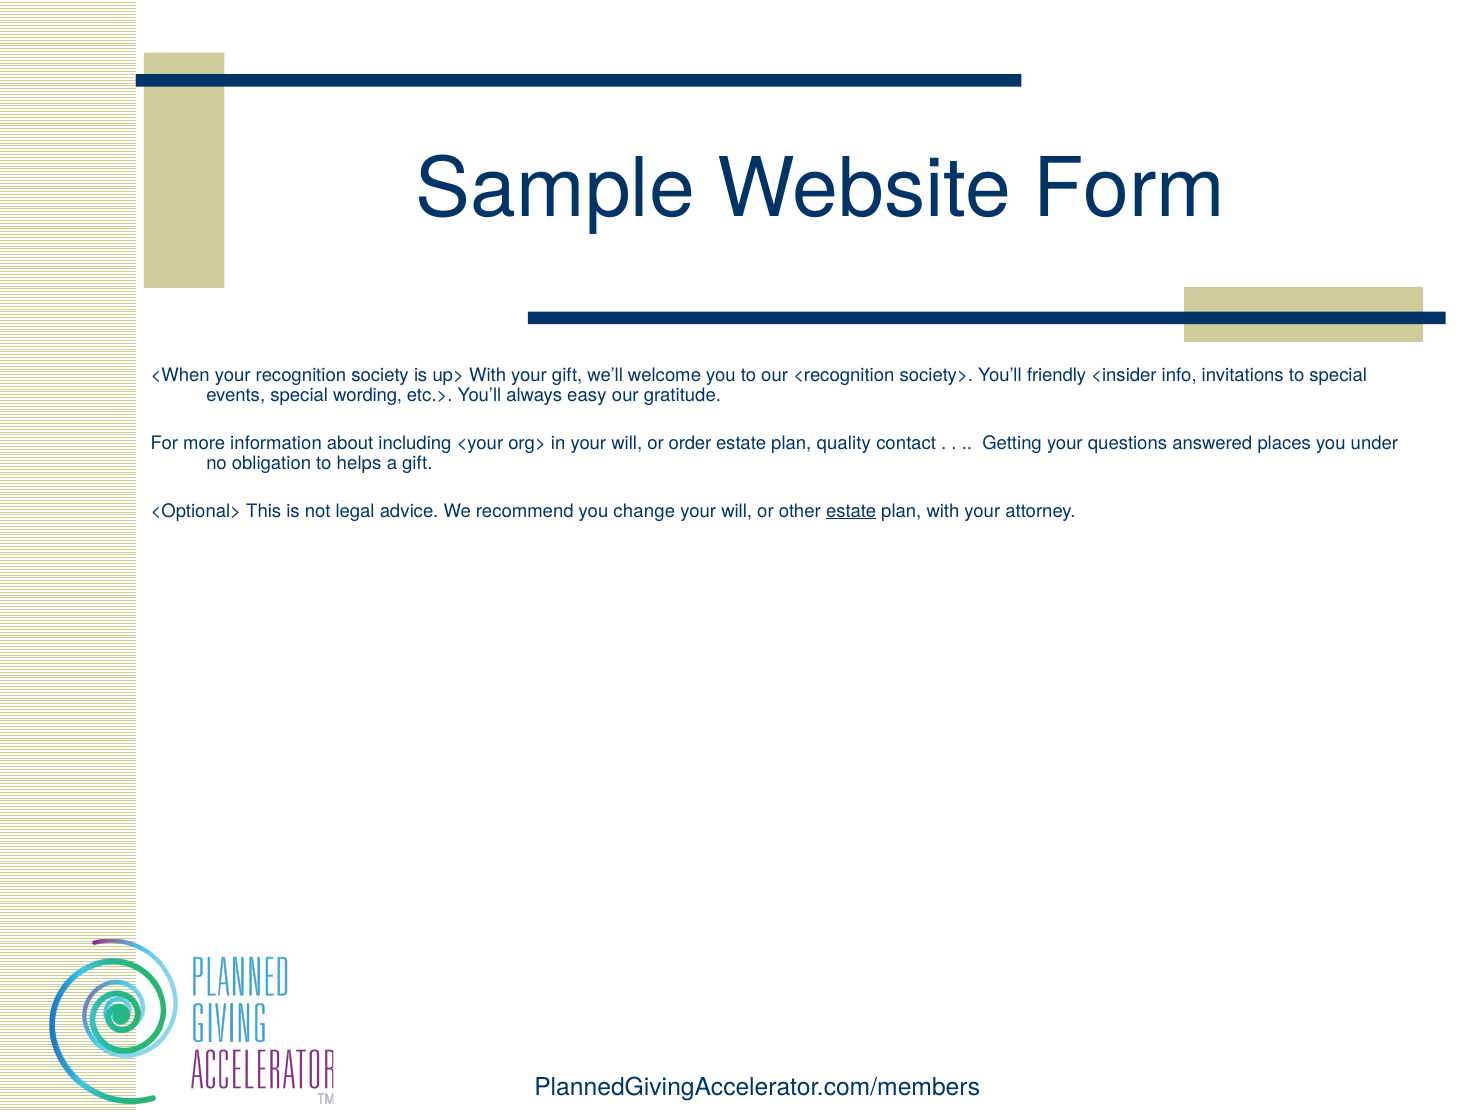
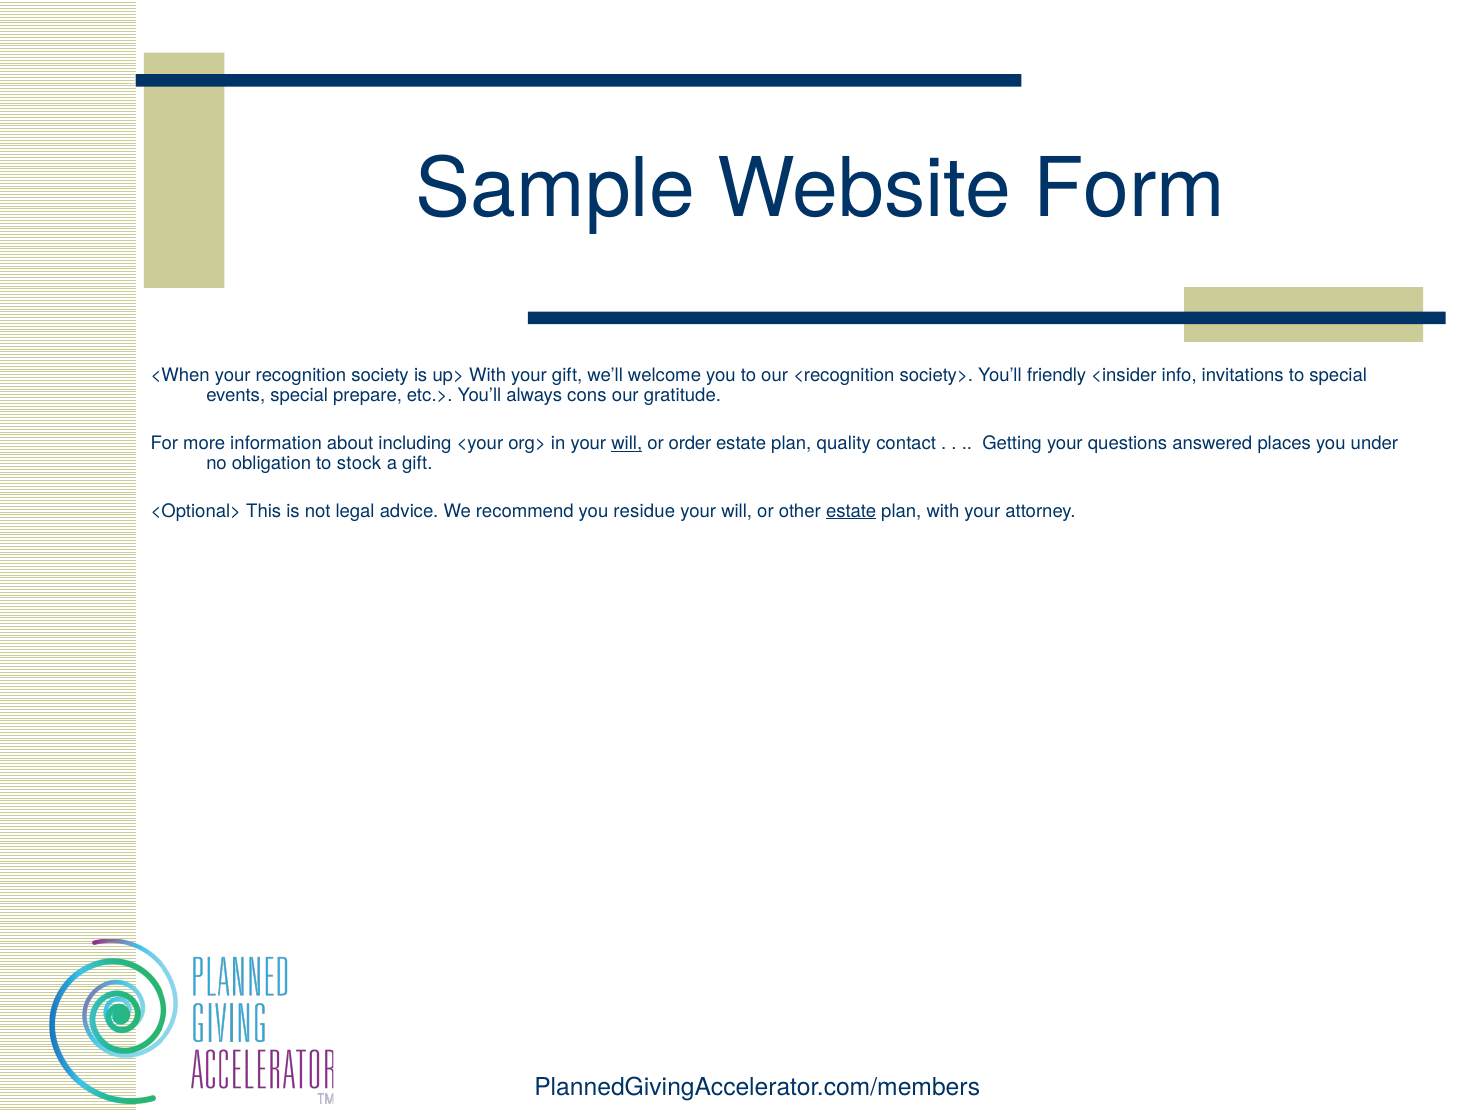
wording: wording -> prepare (368, 396)
easy: easy -> cons (587, 396)
will underline: none -> present (627, 443)
helps: helps -> stock (359, 463)
change: change -> residue (644, 511)
